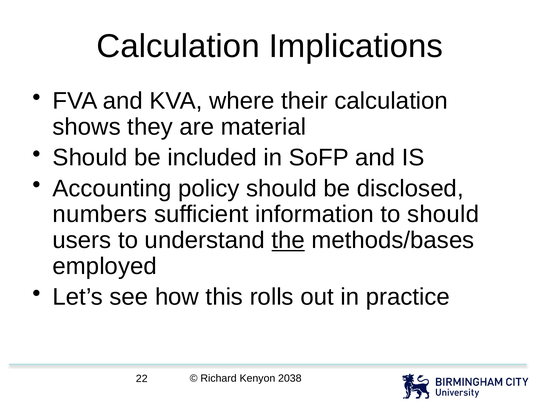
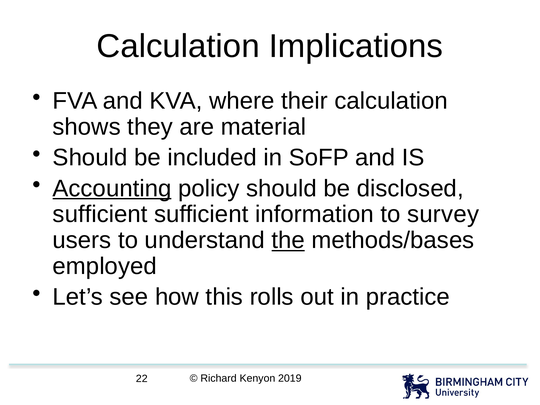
Accounting underline: none -> present (112, 188)
numbers: numbers -> sufficient (100, 214)
to should: should -> survey (443, 214)
2038: 2038 -> 2019 (290, 379)
